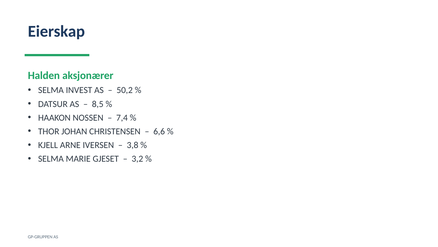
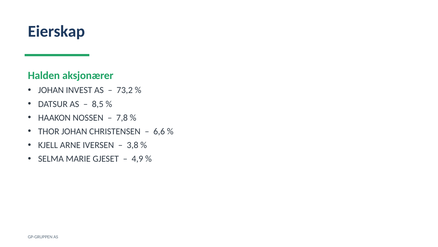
SELMA: SELMA -> JOHAN (51, 90)
50,2: 50,2 -> 73,2 (125, 90)
7,4: 7,4 -> 7,8 (122, 117)
3,2: 3,2 -> 4,9 (137, 159)
